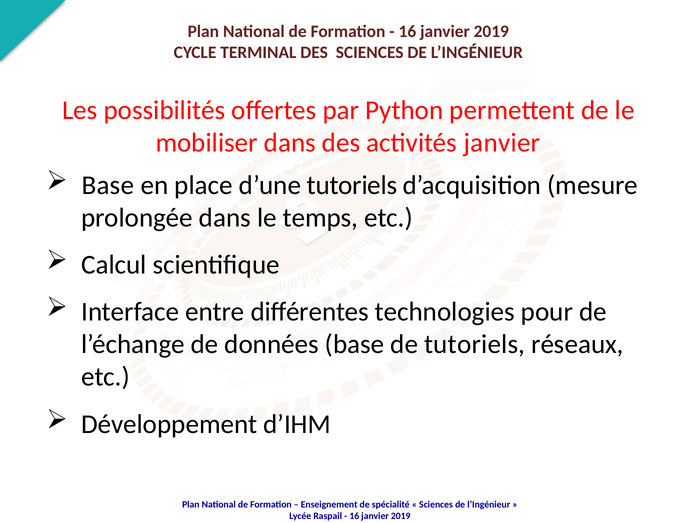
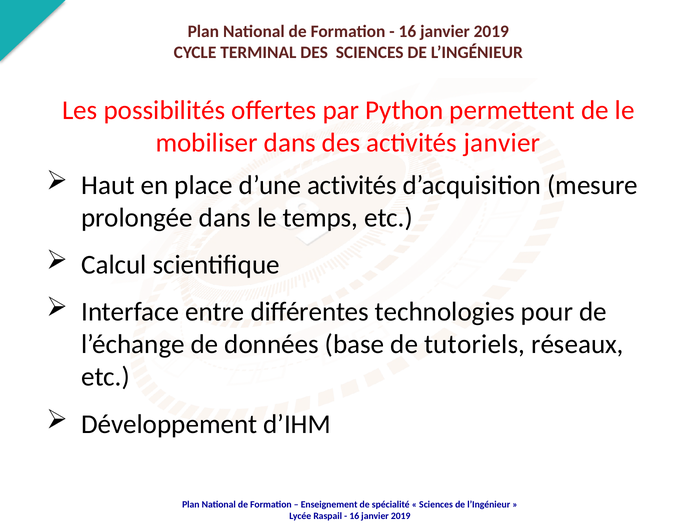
Base: Base -> Haut (108, 185)
d’une tutoriels: tutoriels -> activités (352, 185)
